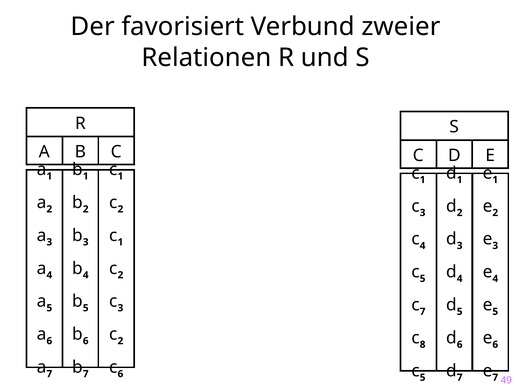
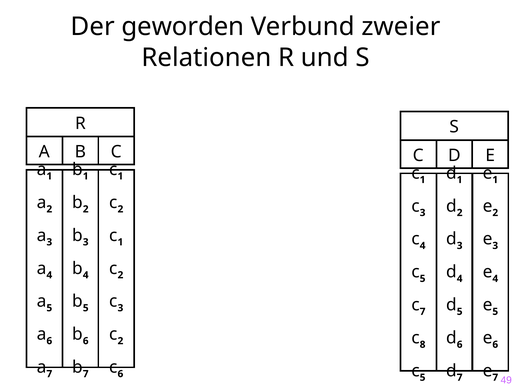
favorisiert: favorisiert -> geworden (183, 27)
